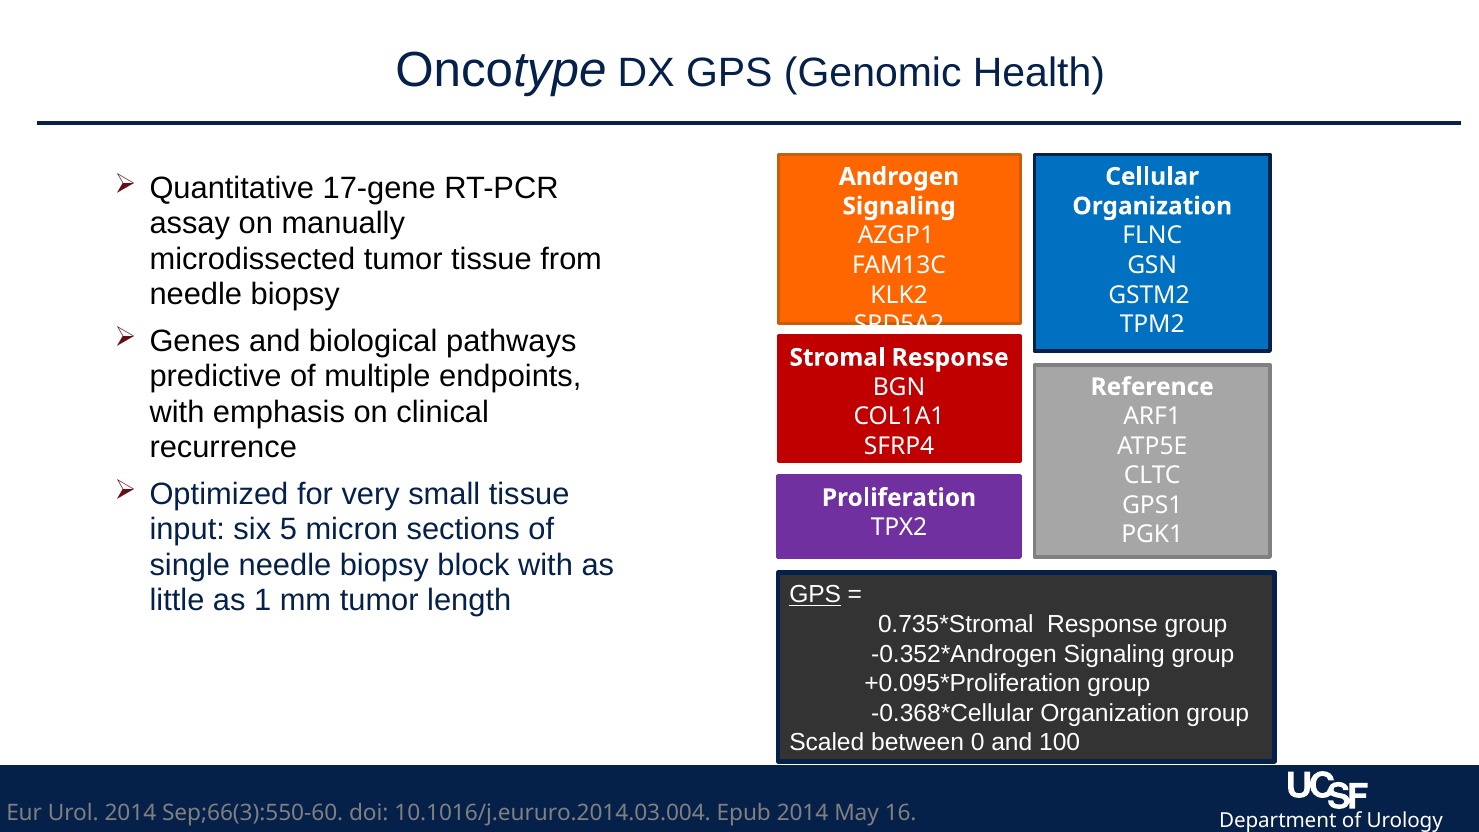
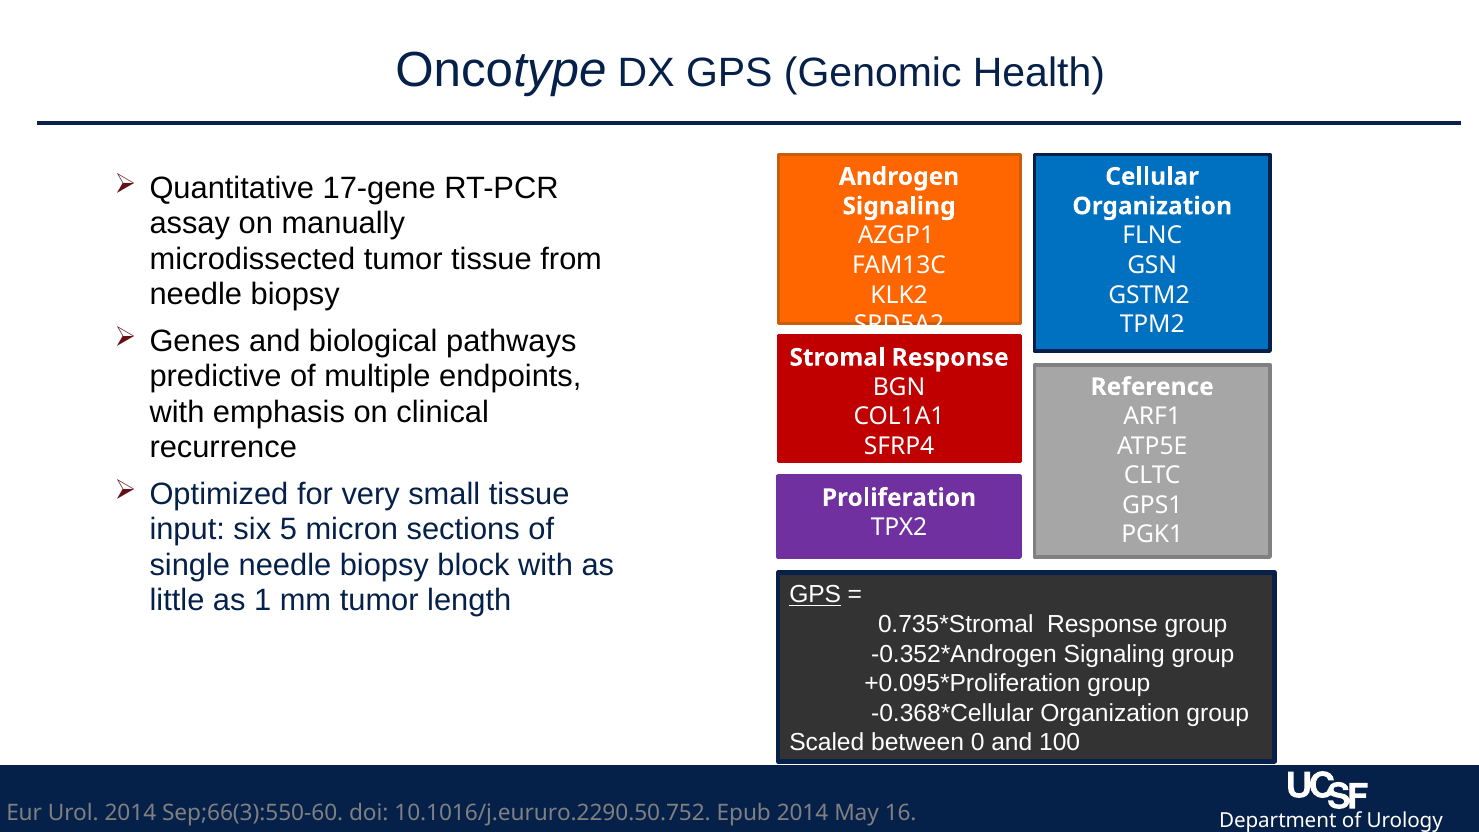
10.1016/j.eururo.2014.03.004: 10.1016/j.eururo.2014.03.004 -> 10.1016/j.eururo.2290.50.752 (553, 813)
